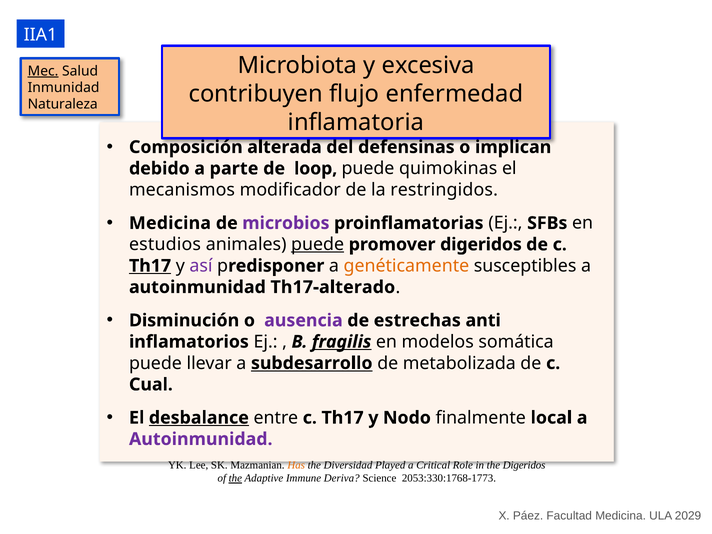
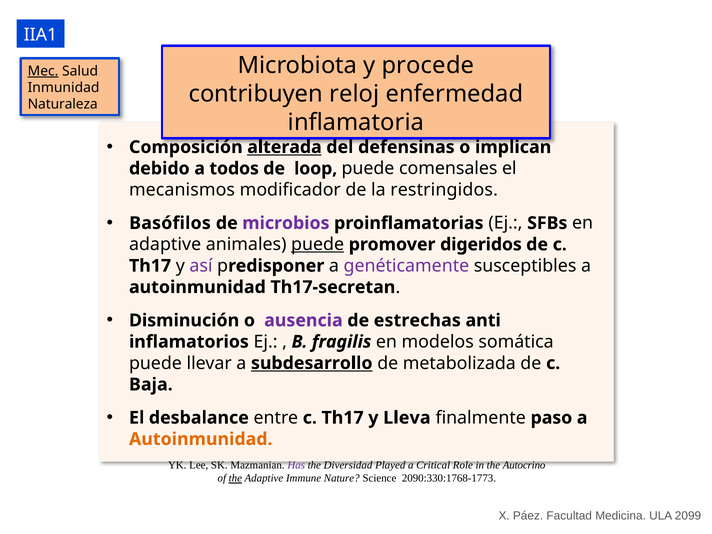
excesiva: excesiva -> procede (428, 65)
flujo: flujo -> reloj (354, 94)
alterada underline: none -> present (284, 147)
parte: parte -> todos (234, 169)
quimokinas: quimokinas -> comensales (448, 169)
Medicina: Medicina -> Basófilos (170, 223)
estudios: estudios -> adaptive (165, 244)
Th17 underline: present -> none (150, 266)
genéticamente colour: orange -> purple (406, 266)
Th17-alterado: Th17-alterado -> Th17-secretan (333, 287)
fragilis underline: present -> none (342, 342)
Cual: Cual -> Baja (151, 385)
desbalance underline: present -> none (199, 418)
Nodo: Nodo -> Lleva (407, 418)
local: local -> paso (551, 418)
Autoinmunidad colour: purple -> orange (201, 439)
Has colour: orange -> purple (296, 465)
the Digeridos: Digeridos -> Autocrino (524, 465)
Deriva: Deriva -> Nature (342, 478)
2053:330:1768-1773: 2053:330:1768-1773 -> 2090:330:1768-1773 (449, 478)
2029: 2029 -> 2099 (688, 516)
